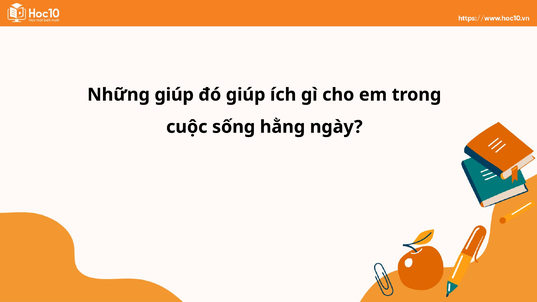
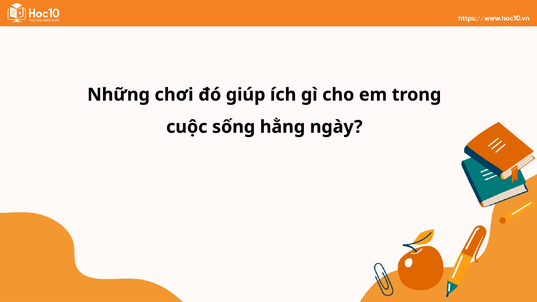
Những giúp: giúp -> chơi (174, 95)
